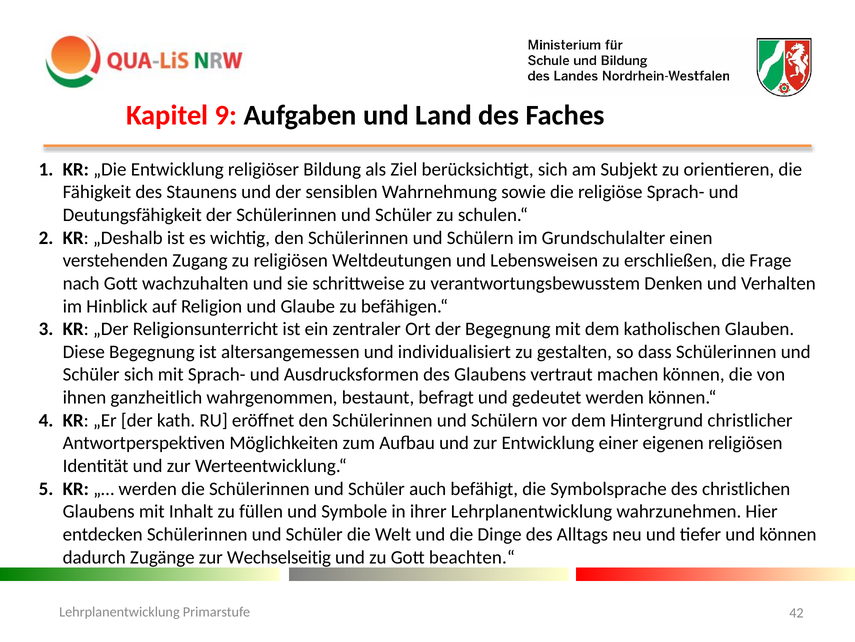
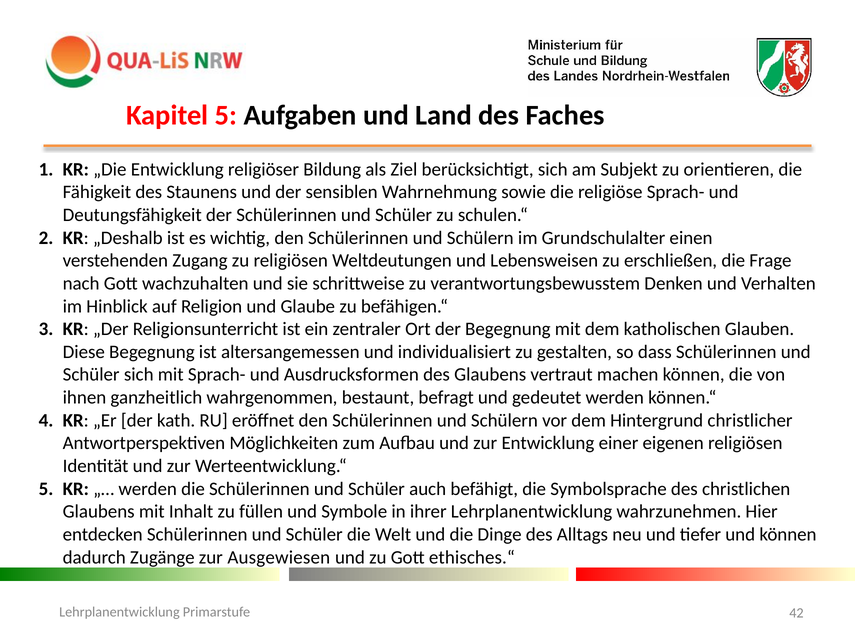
Kapitel 9: 9 -> 5 (226, 115)
Wechselseitig: Wechselseitig -> Ausgewiesen (279, 557)
beachten.“: beachten.“ -> ethisches.“ (472, 557)
